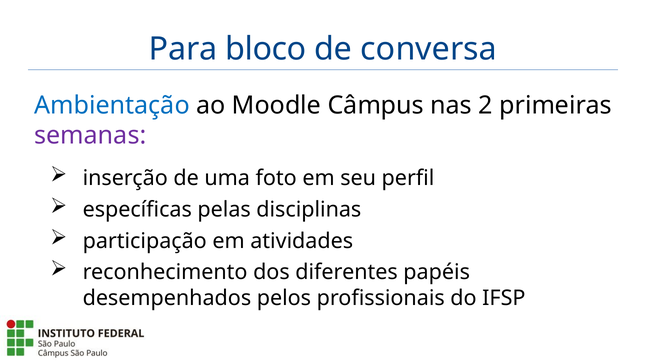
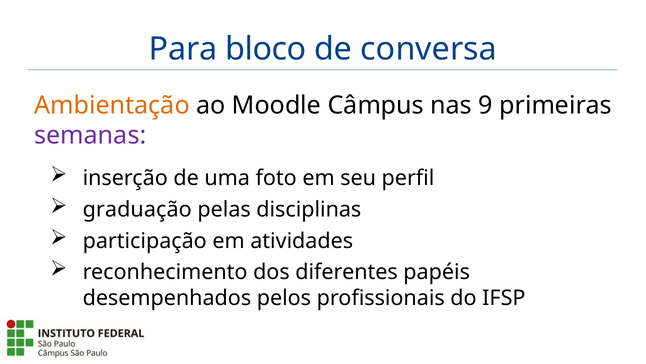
Ambientação colour: blue -> orange (112, 105)
2: 2 -> 9 (486, 105)
específicas: específicas -> graduação (137, 209)
